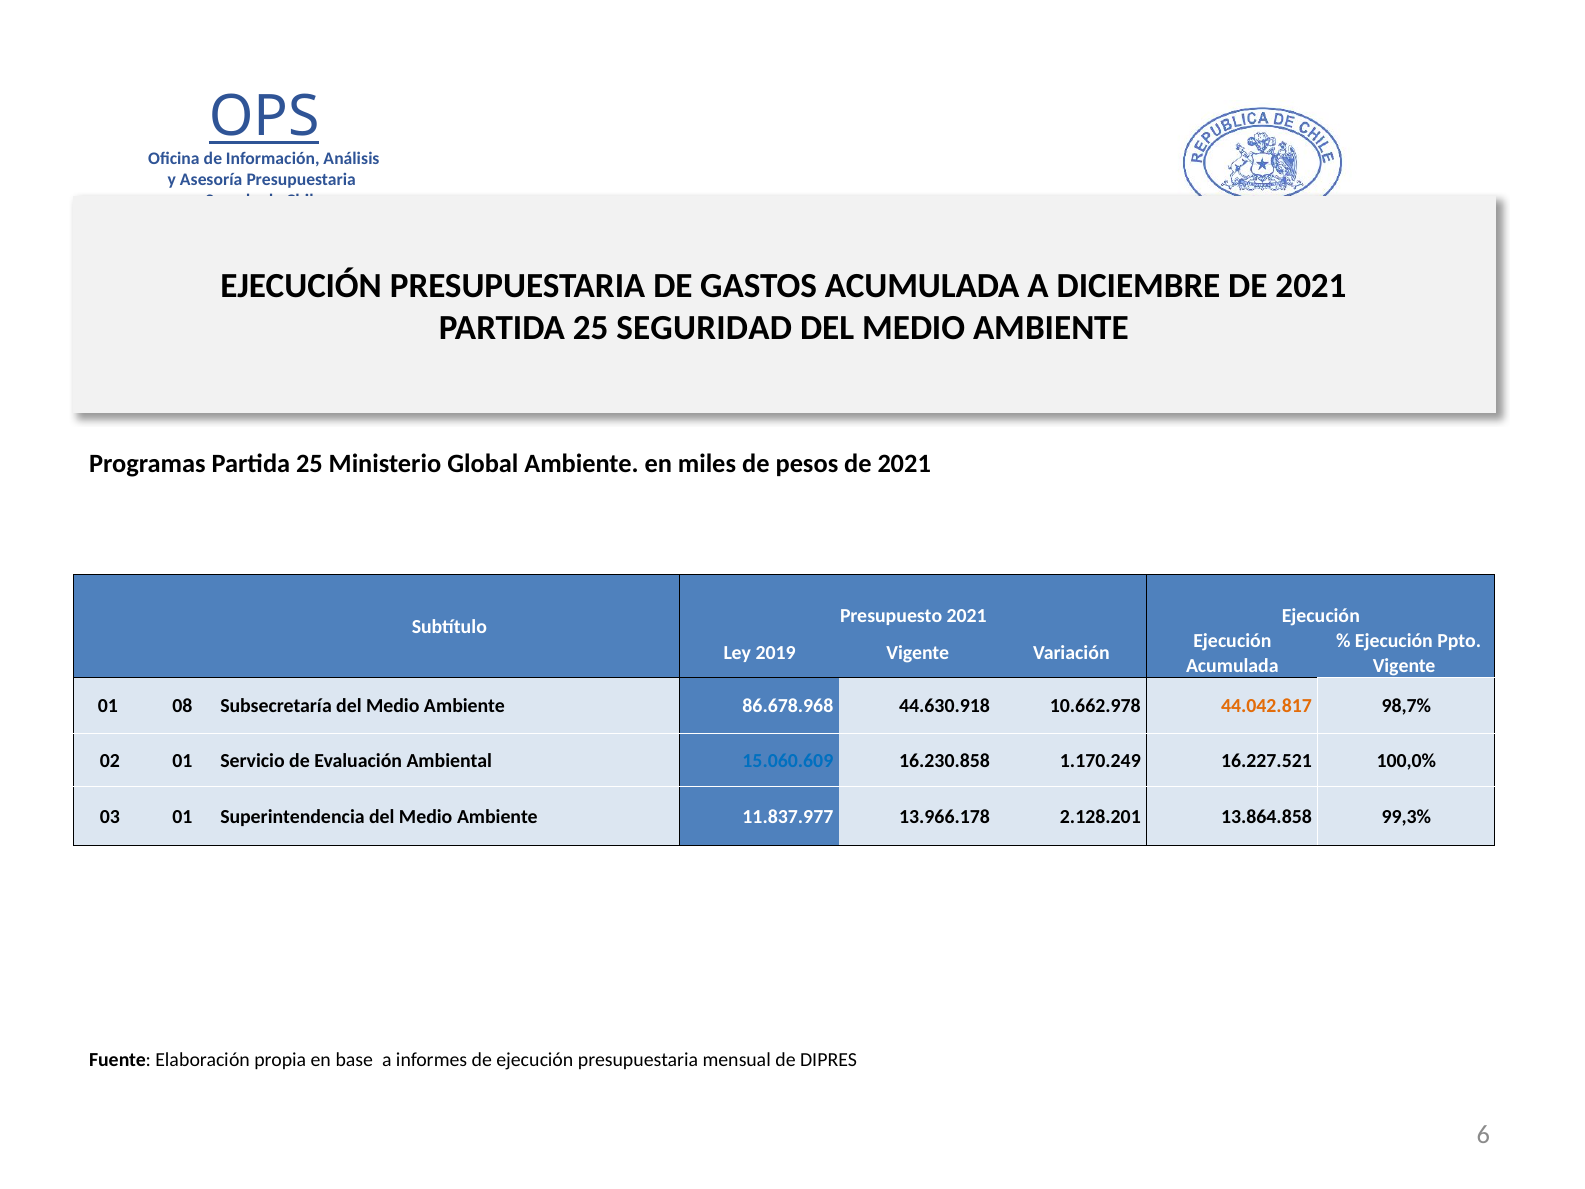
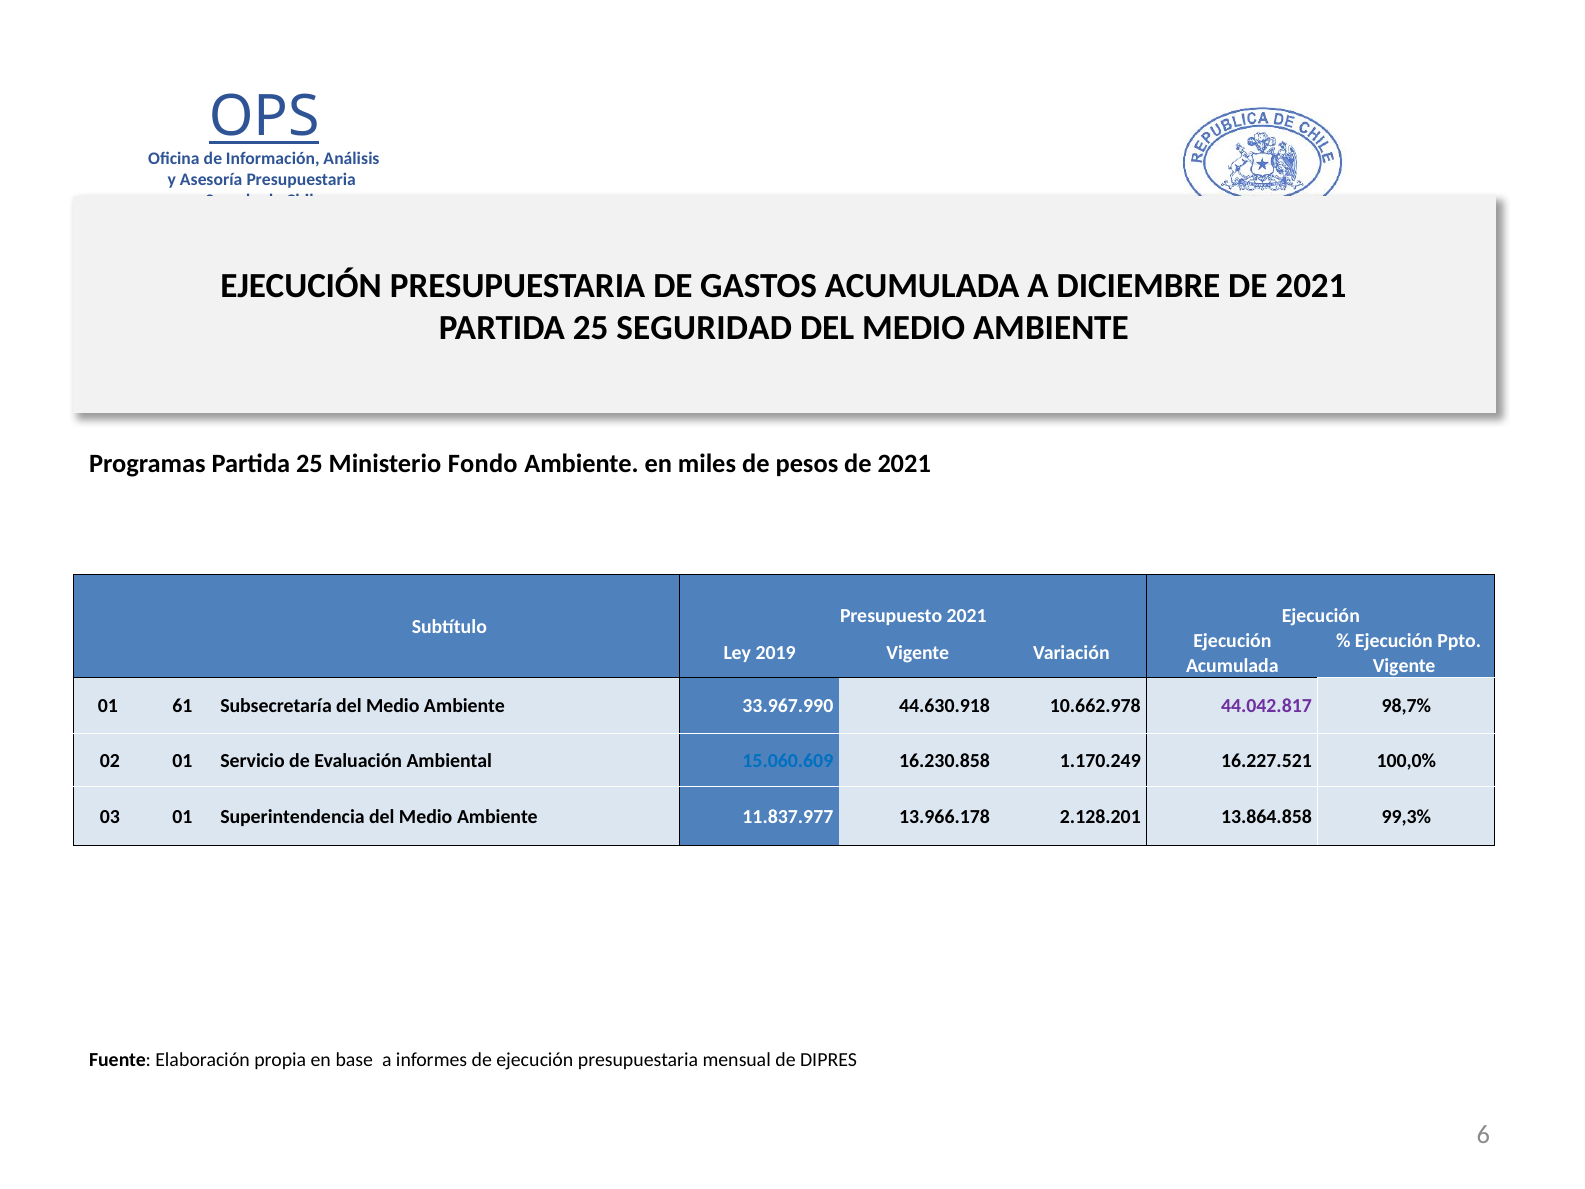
Global: Global -> Fondo (483, 464)
08: 08 -> 61 (182, 706)
86.678.968: 86.678.968 -> 33.967.990 (788, 706)
44.042.817 colour: orange -> purple (1266, 706)
